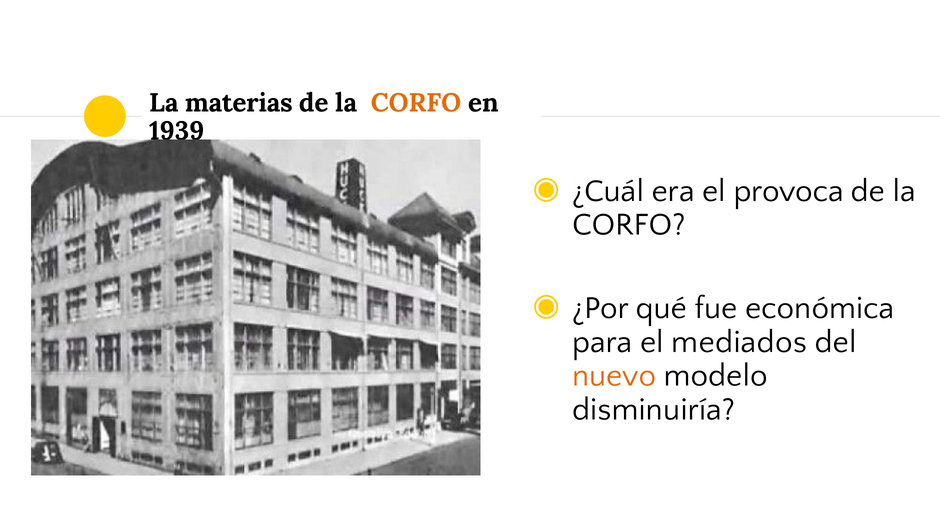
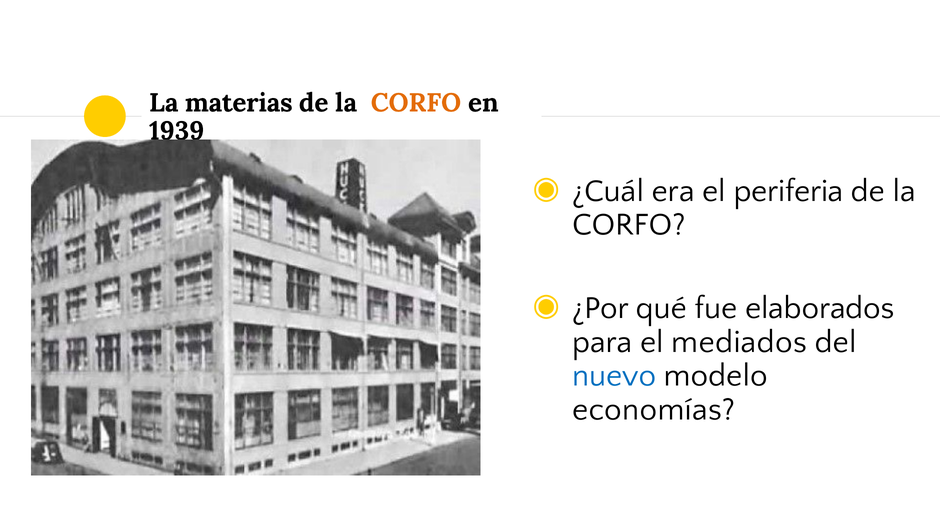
provoca: provoca -> periferia (789, 191)
económica: económica -> elaborados (820, 308)
nuevo colour: orange -> blue (614, 376)
disminuiría: disminuiría -> economías (654, 410)
